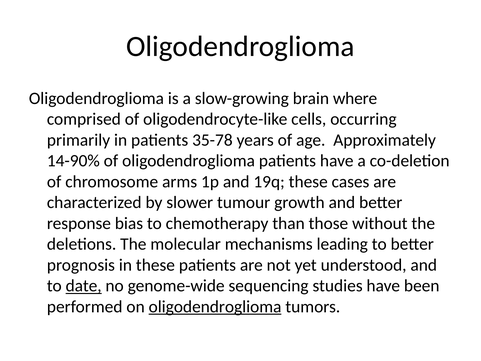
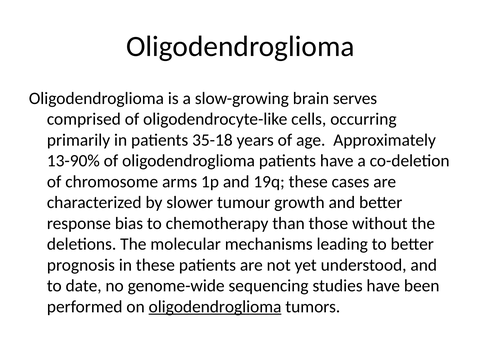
where: where -> serves (355, 98)
35-78: 35-78 -> 35-18 (212, 140)
14-90%: 14-90% -> 13-90% (73, 161)
date underline: present -> none (84, 286)
